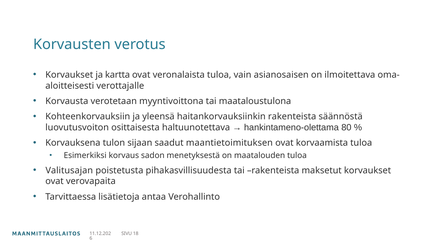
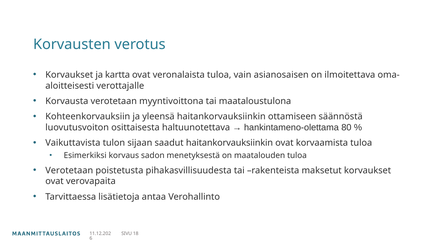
haitankorvauksiinkin rakenteista: rakenteista -> ottamiseen (292, 116)
Korvauksena: Korvauksena -> Vaikuttavista (73, 143)
saadut maantietoimituksen: maantietoimituksen -> haitankorvauksiinkin (229, 143)
Valitusajan: Valitusajan -> Verotetaan (69, 170)
